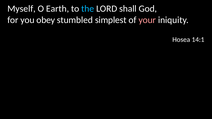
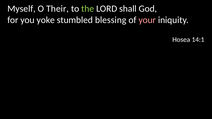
Earth: Earth -> Their (58, 9)
the colour: light blue -> light green (88, 9)
obey: obey -> yoke (46, 20)
simplest: simplest -> blessing (111, 20)
